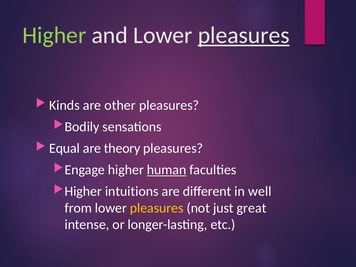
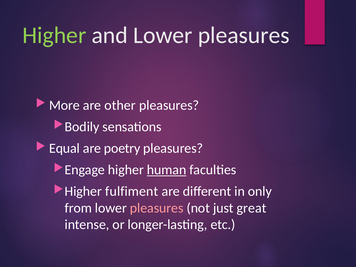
pleasures underline: present -> none (244, 35)
Kinds: Kinds -> More (64, 105)
theory: theory -> poetry (122, 148)
intuitions: intuitions -> fulfiment (132, 191)
well: well -> only (260, 191)
pleasures colour: yellow -> pink (157, 208)
